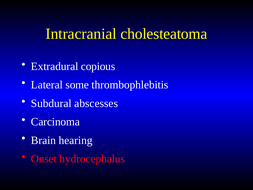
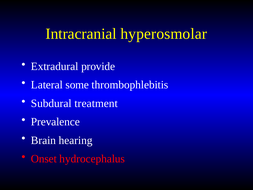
cholesteatoma: cholesteatoma -> hyperosmolar (164, 34)
copious: copious -> provide (98, 66)
abscesses: abscesses -> treatment (96, 103)
Carcinoma: Carcinoma -> Prevalence (55, 122)
